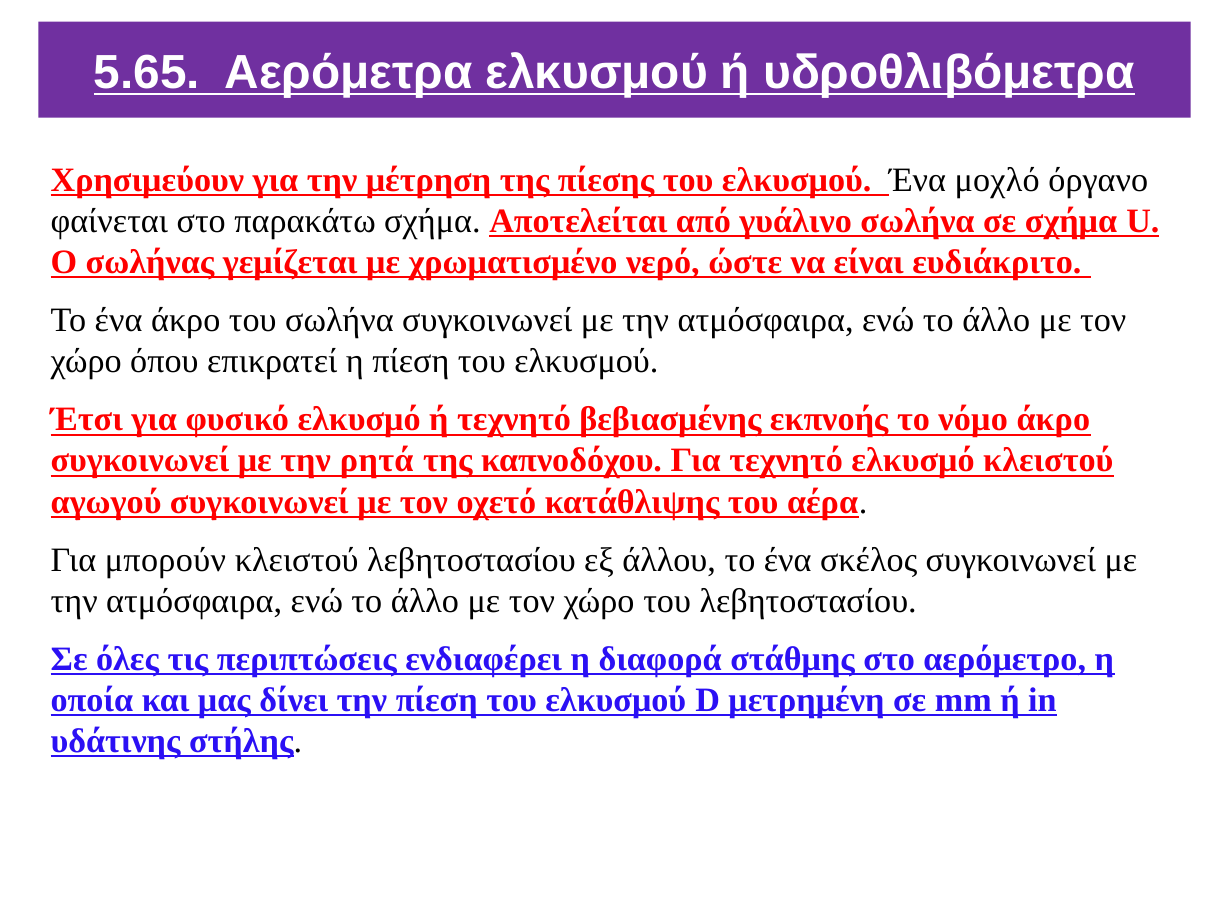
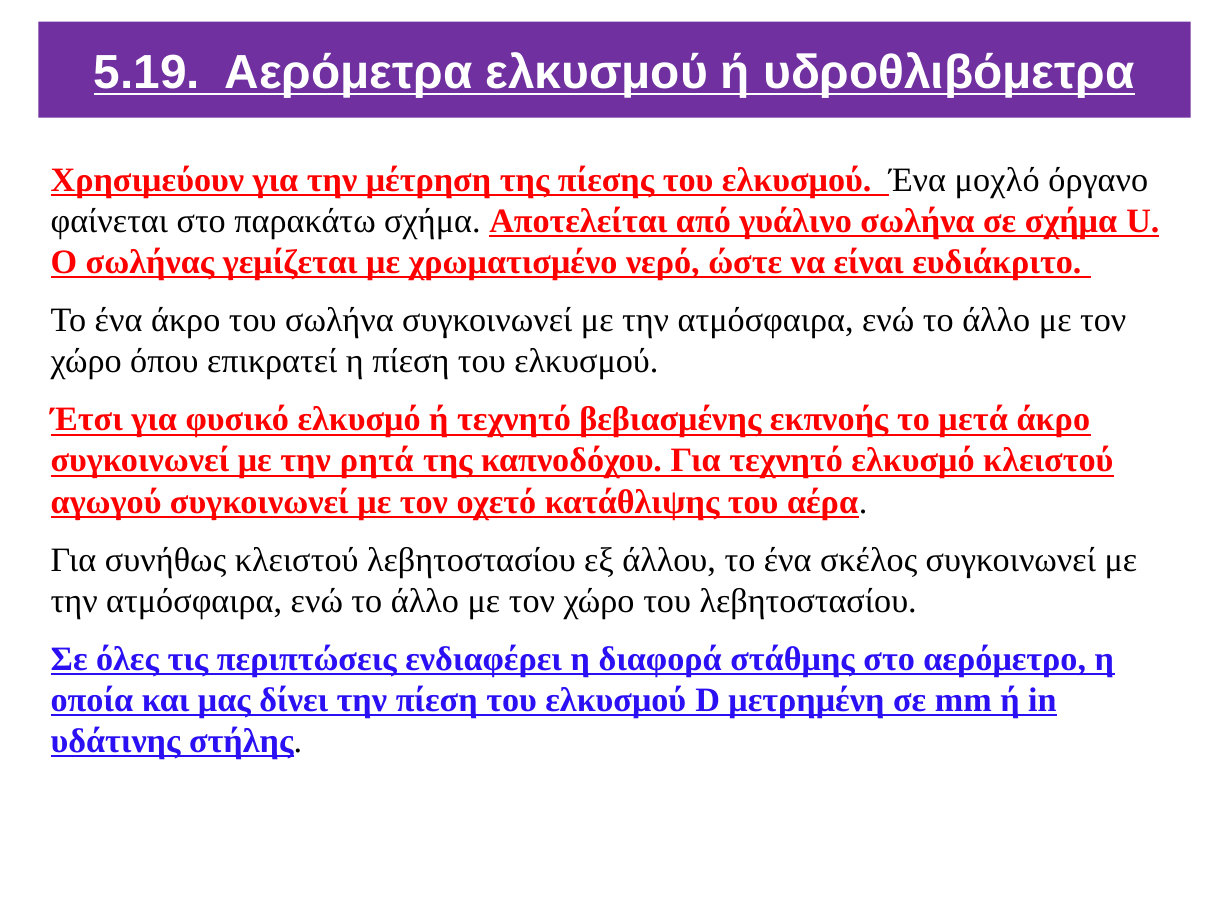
5.65: 5.65 -> 5.19 (147, 73)
νόμο: νόμο -> μετά (973, 420)
μπορούν: μπορούν -> συνήθως (166, 560)
